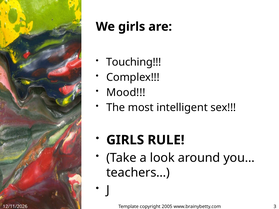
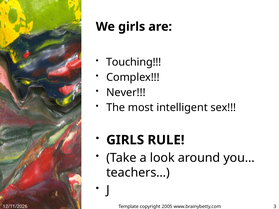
Mood: Mood -> Never (126, 93)
